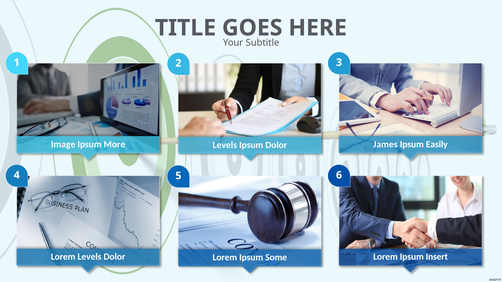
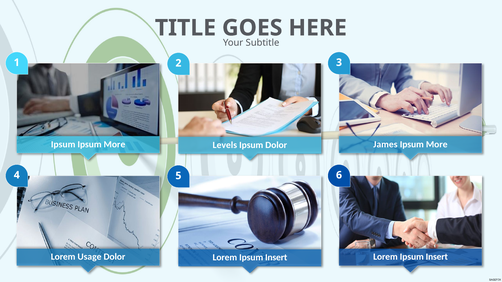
Image: Image -> Ipsum (63, 144)
Easily: Easily -> More (437, 144)
Lorem Levels: Levels -> Usage (89, 257)
Some: Some -> Insert (276, 258)
